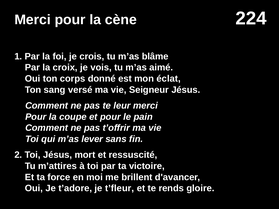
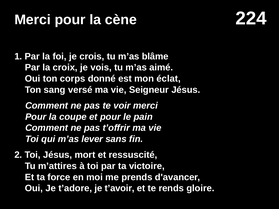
leur: leur -> voir (122, 106)
brillent: brillent -> prends (137, 177)
t’fleur: t’fleur -> t’avoir (120, 189)
